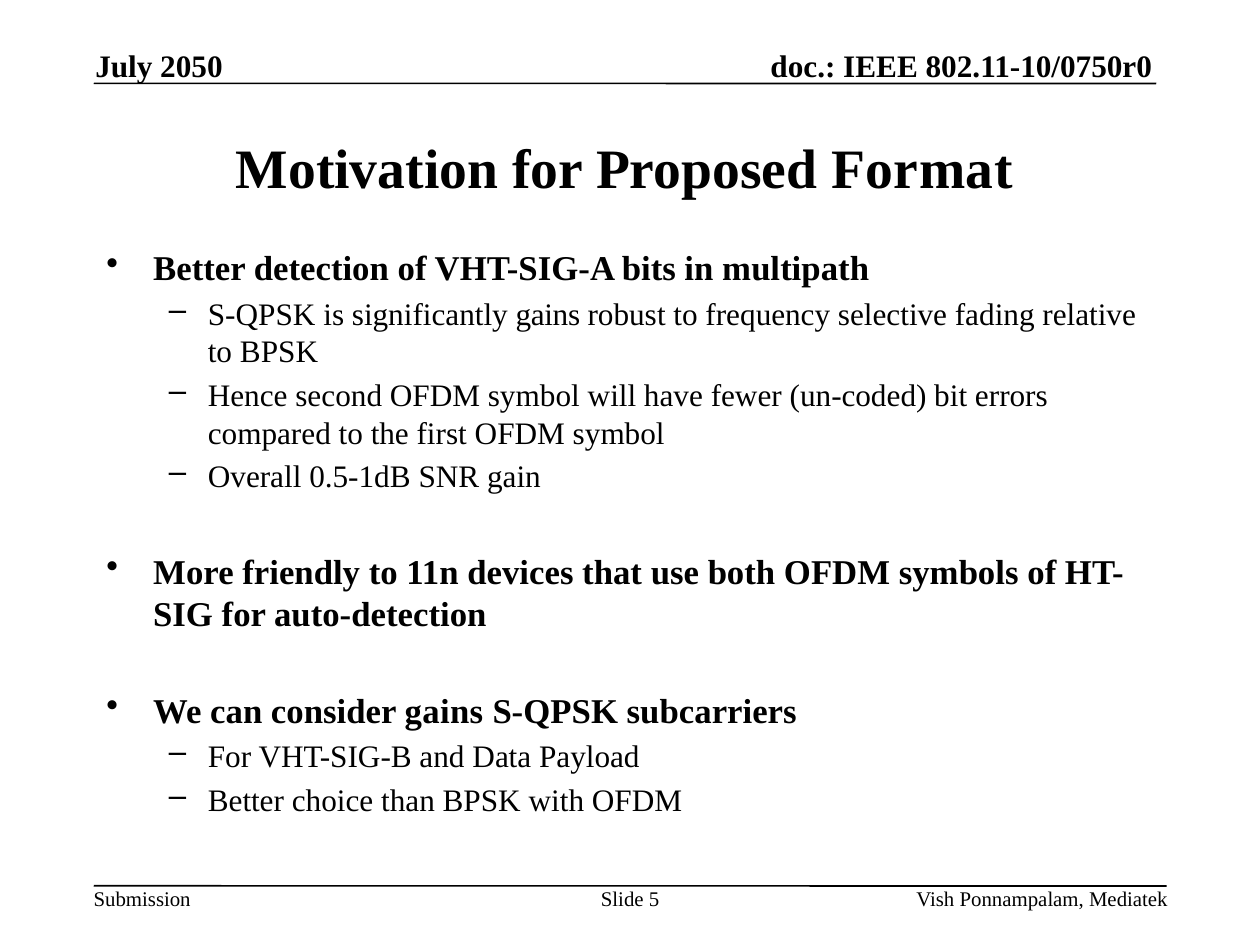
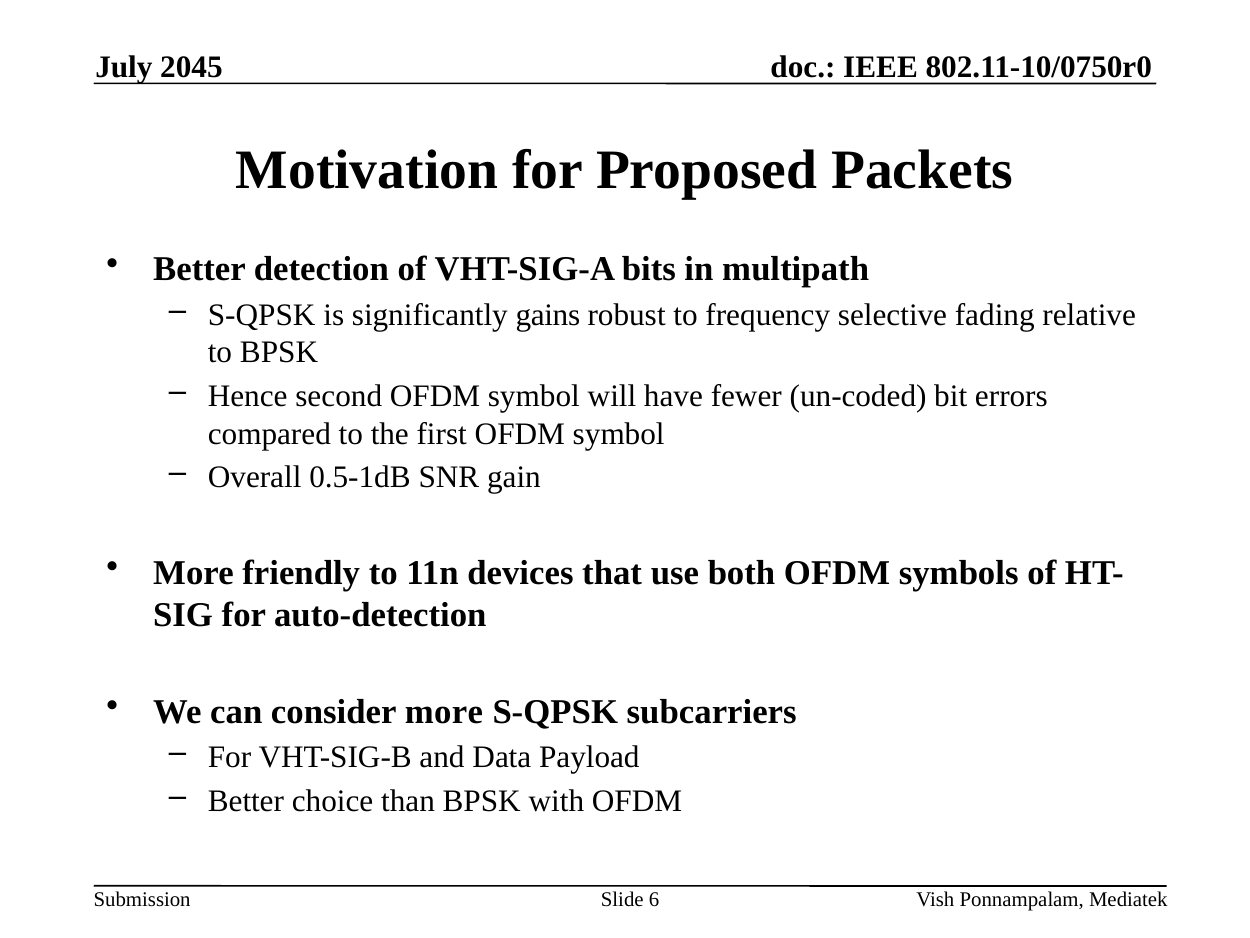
2050: 2050 -> 2045 (191, 67)
Format: Format -> Packets (922, 170)
consider gains: gains -> more (444, 712)
5: 5 -> 6 (654, 899)
